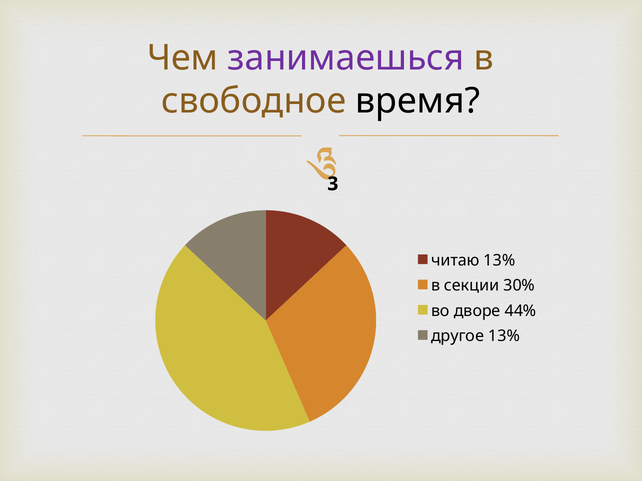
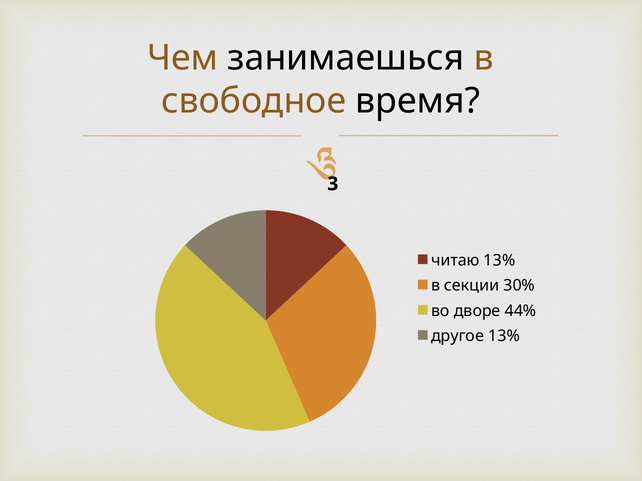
занимаешься colour: purple -> black (346, 58)
